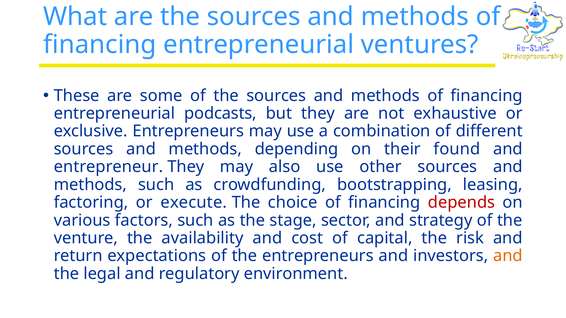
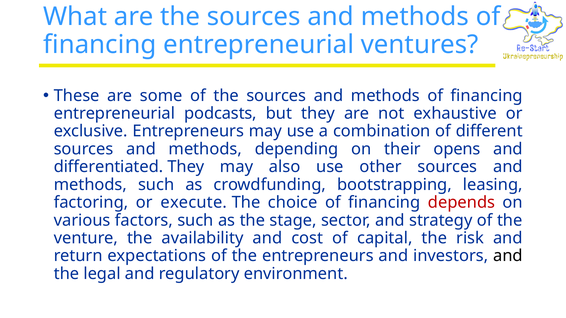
found: found -> opens (457, 149)
entrepreneur: entrepreneur -> differentiated (108, 167)
and colour: orange -> black (508, 256)
